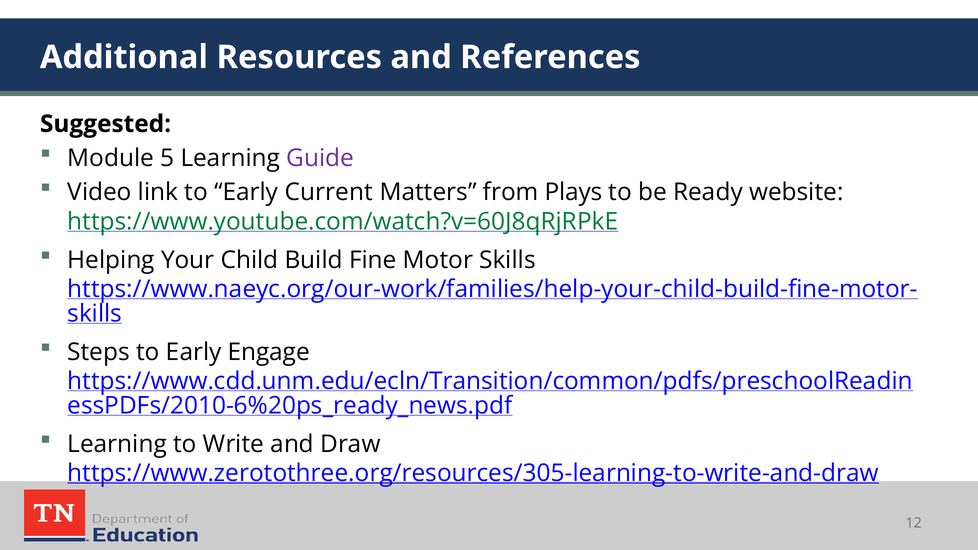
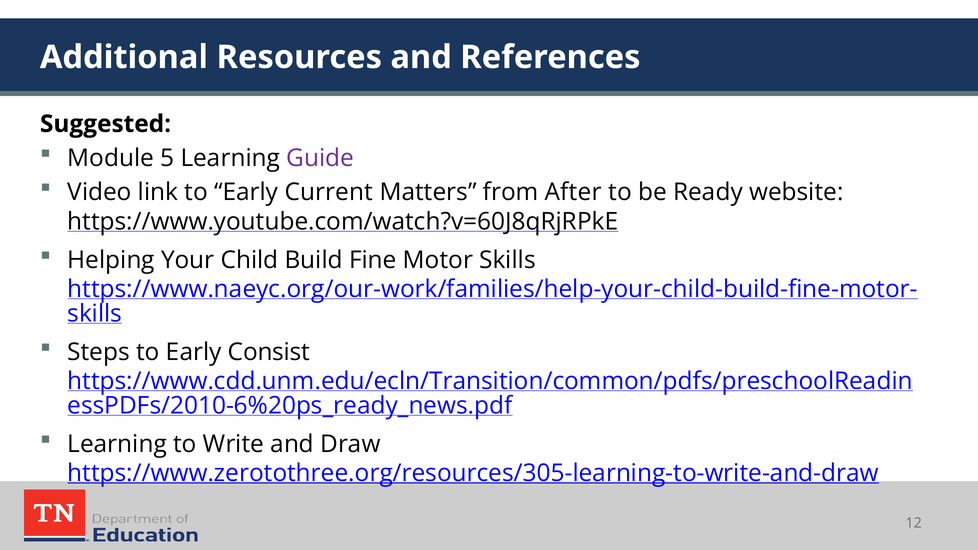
Plays: Plays -> After (573, 192)
https://www.youtube.com/watch?v=60J8qRjRPkE colour: green -> black (343, 222)
Engage: Engage -> Consist (269, 352)
